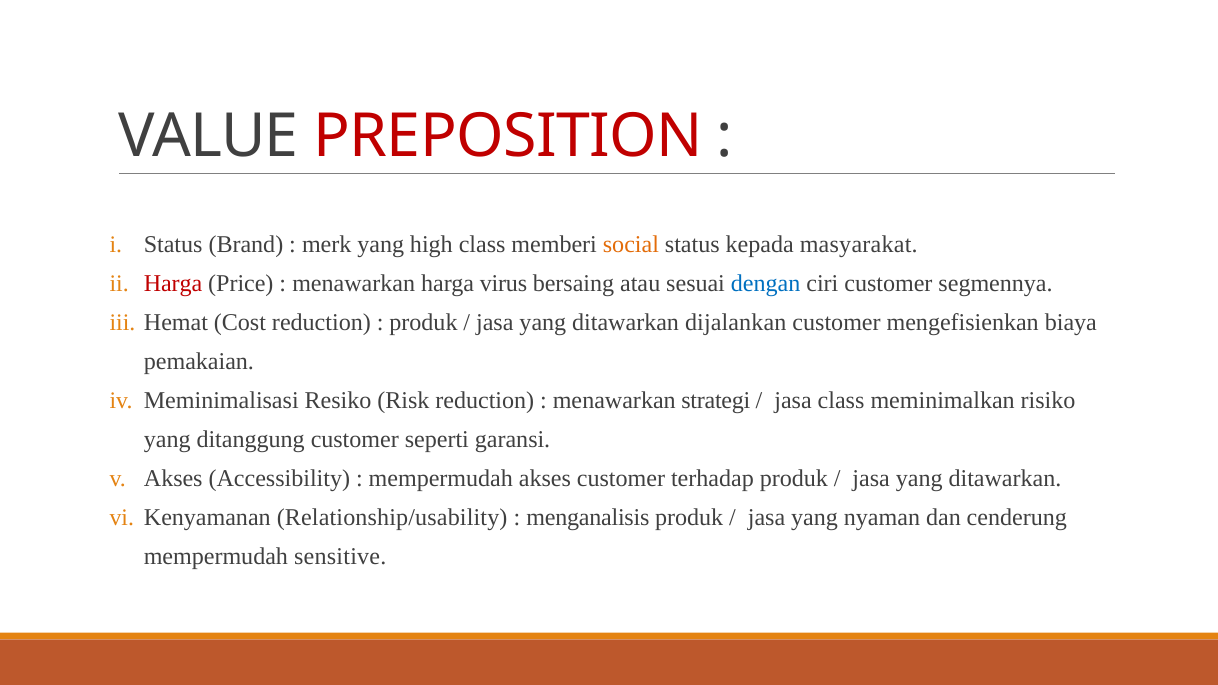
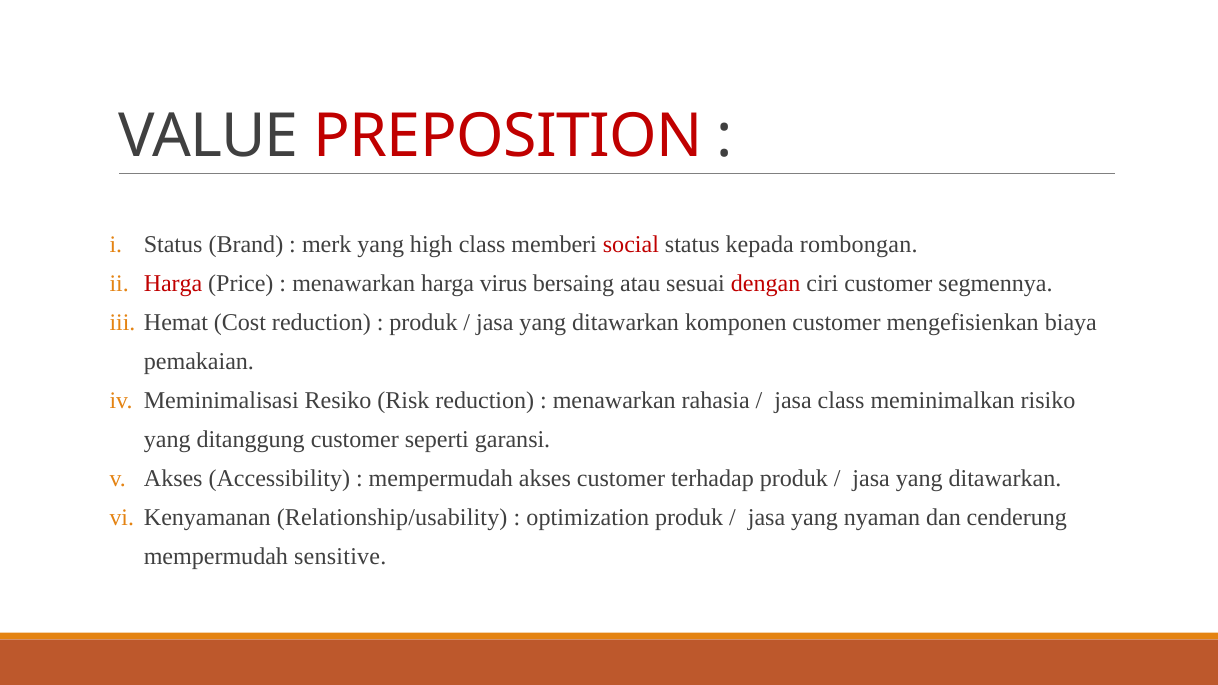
social colour: orange -> red (631, 244)
masyarakat: masyarakat -> rombongan (859, 244)
dengan colour: blue -> red (766, 283)
dijalankan: dijalankan -> komponen (736, 322)
strategi: strategi -> rahasia (716, 400)
menganalisis: menganalisis -> optimization (588, 517)
